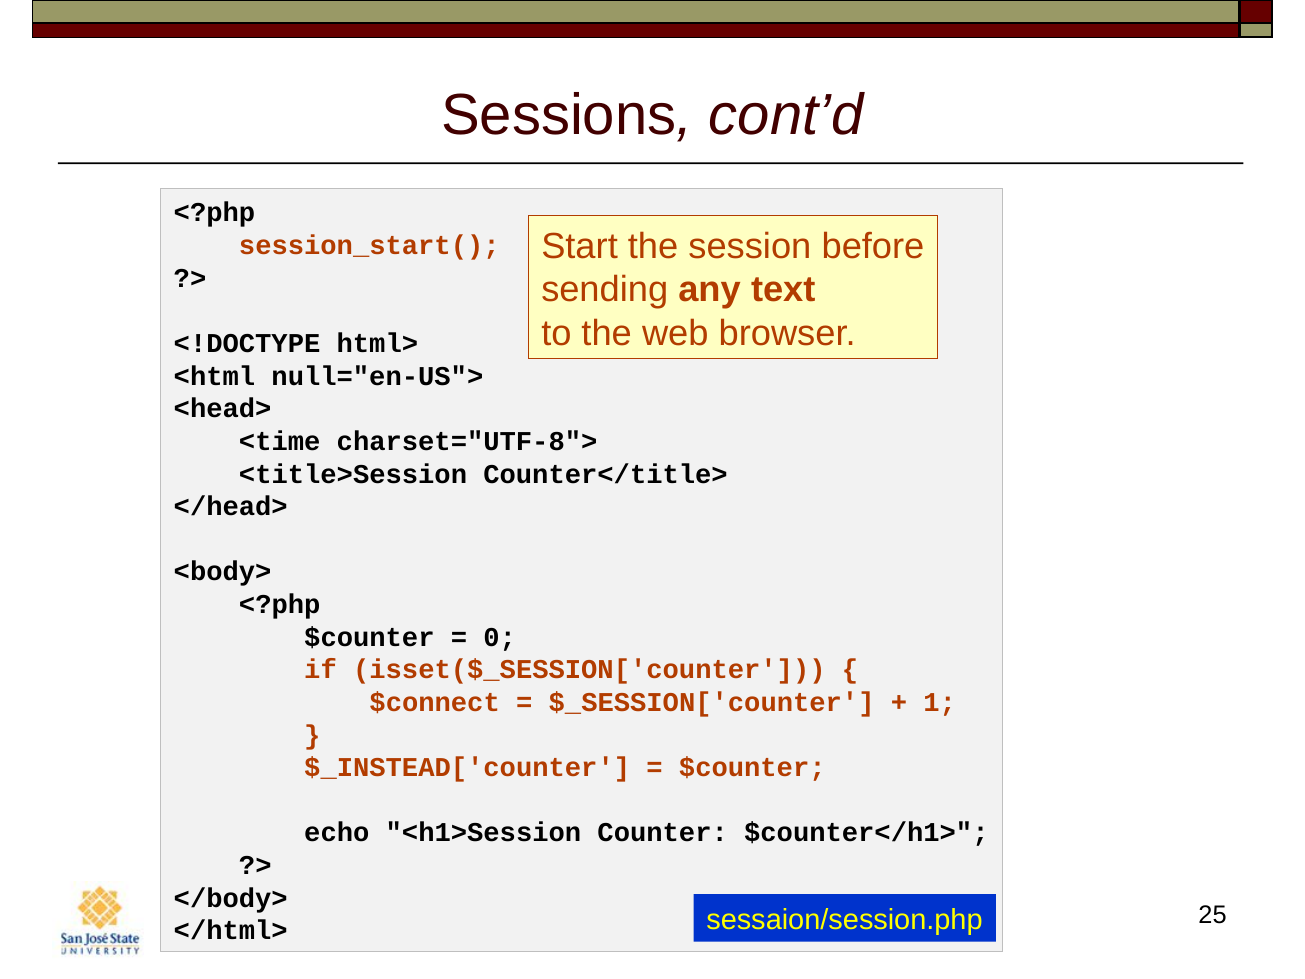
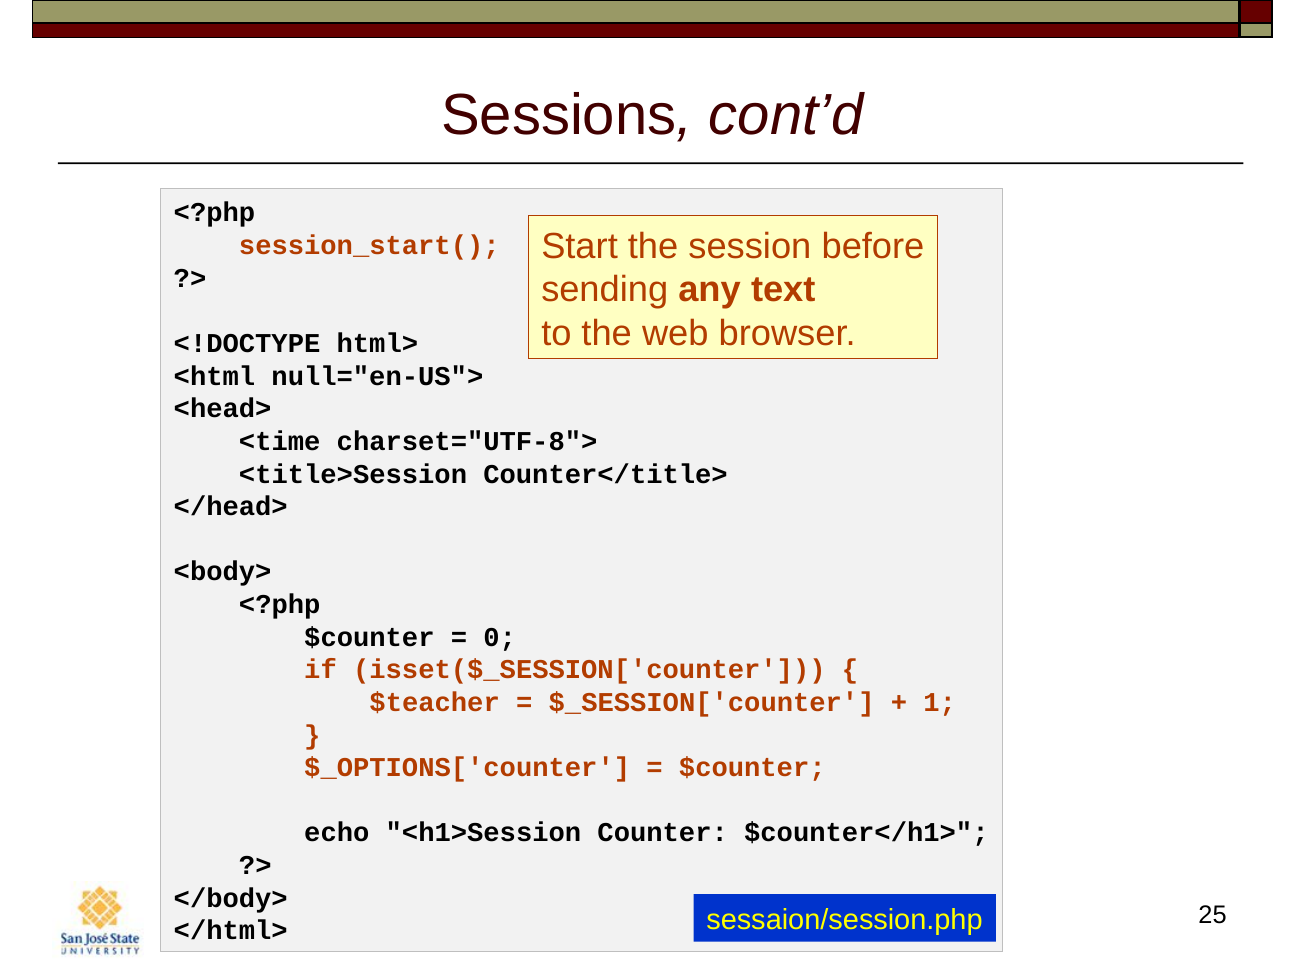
$connect: $connect -> $teacher (435, 702)
$_INSTEAD['counter: $_INSTEAD['counter -> $_OPTIONS['counter (467, 768)
